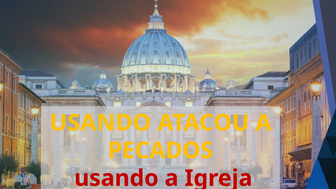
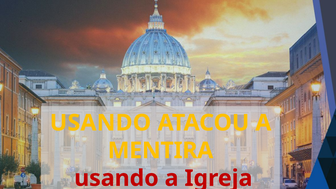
PECADOS: PECADOS -> MENTIRA (160, 151)
